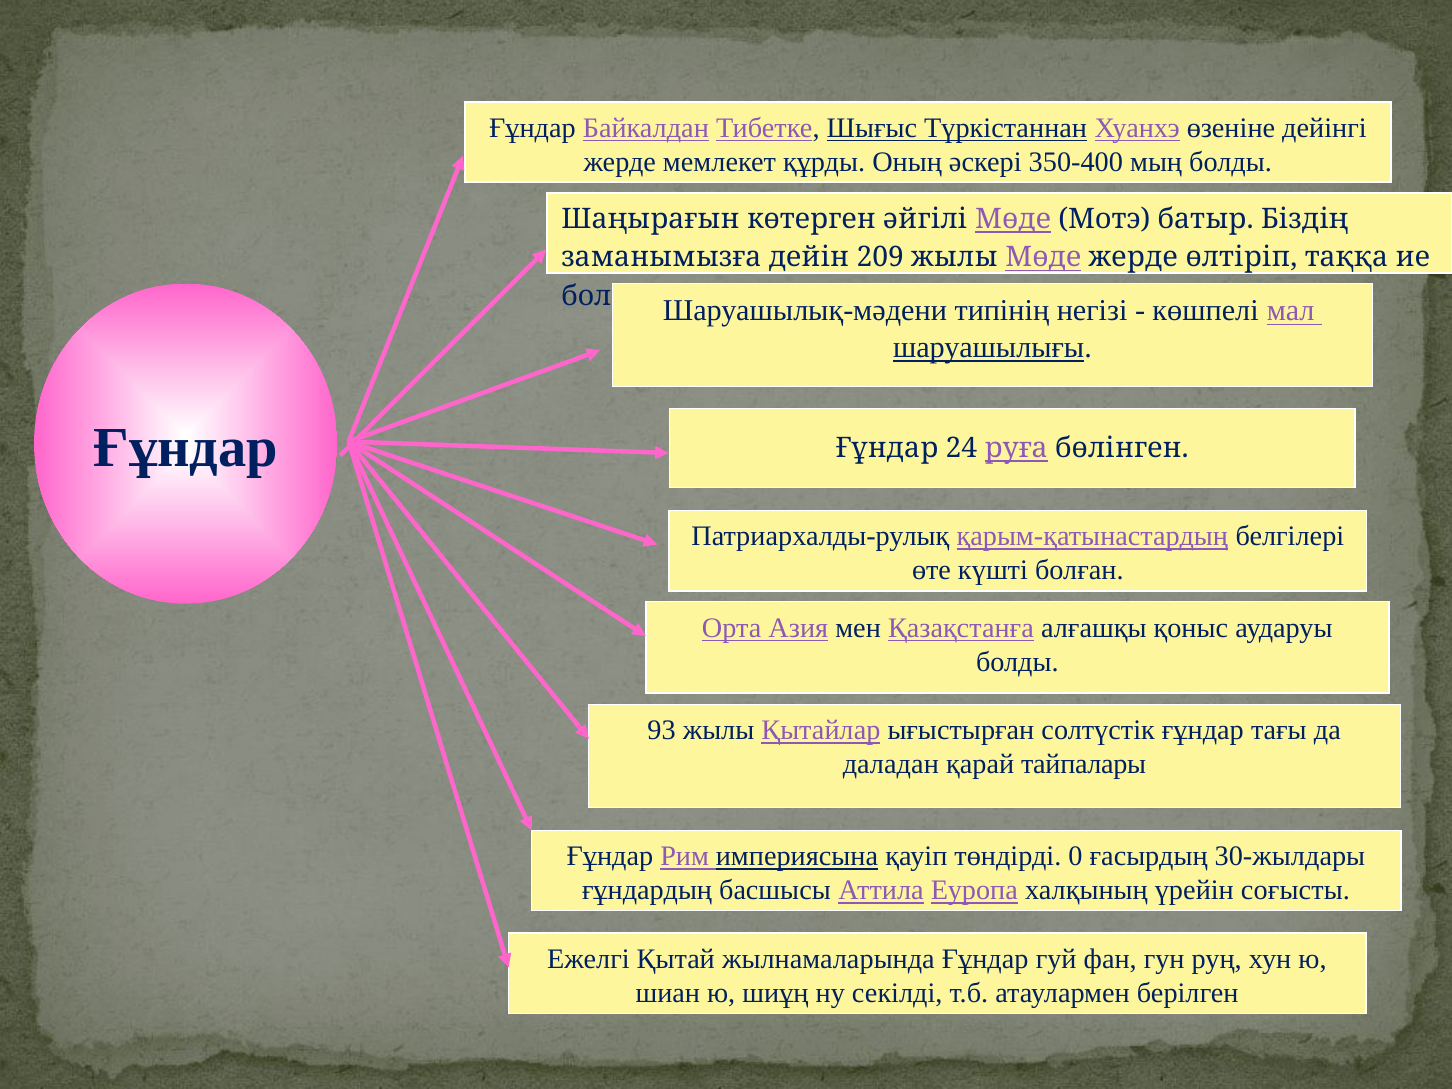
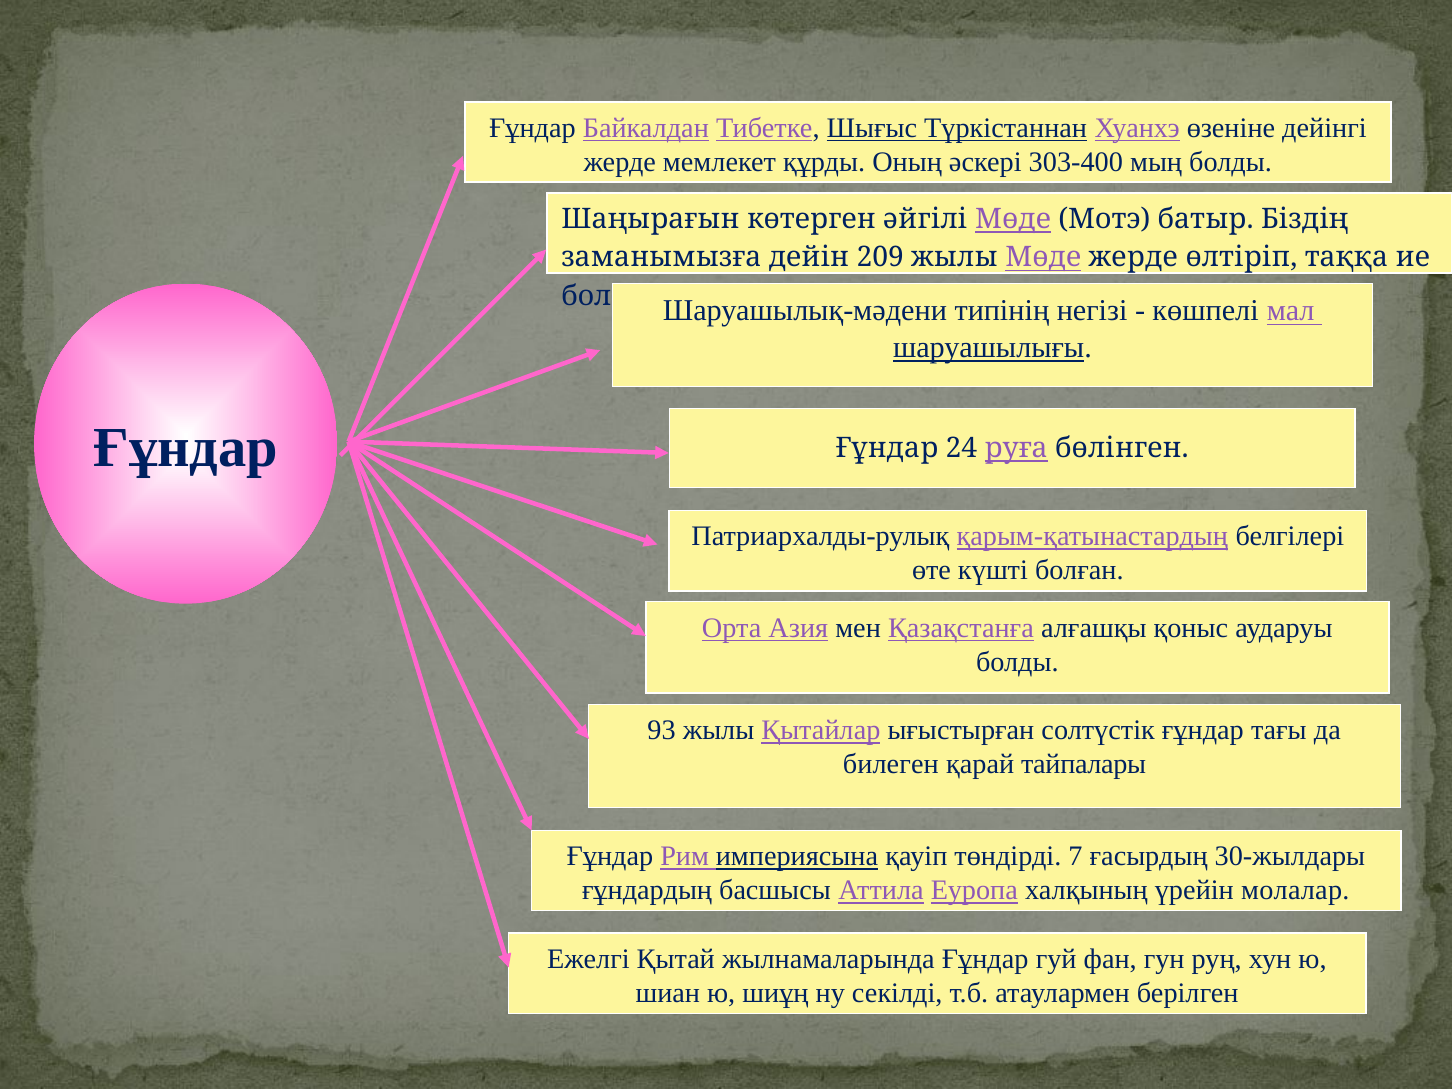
350-400: 350-400 -> 303-400 (1076, 162)
даладан: даладан -> билеген (891, 765)
0: 0 -> 7 (1075, 856)
соғысты: соғысты -> молалар (1295, 890)
